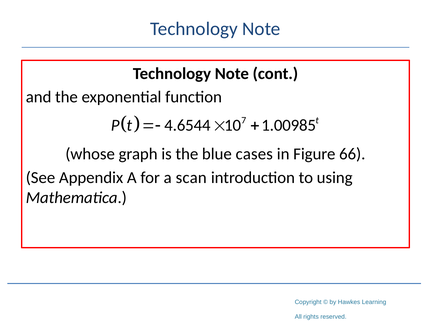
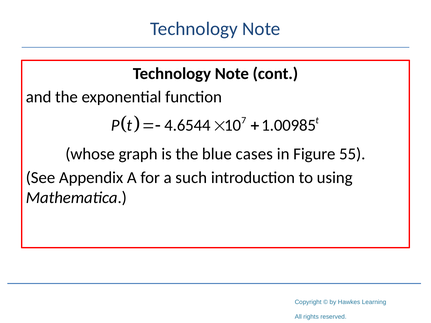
66: 66 -> 55 (352, 154)
scan: scan -> such (191, 178)
